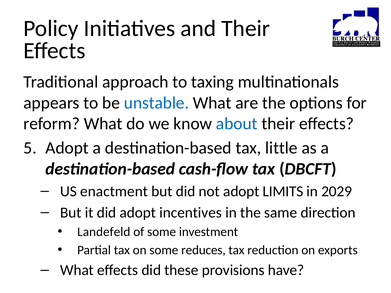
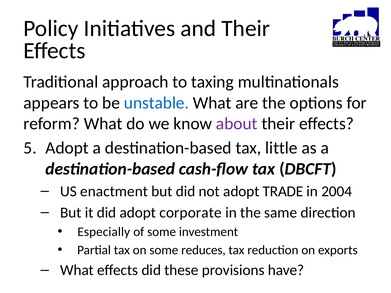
about colour: blue -> purple (237, 124)
LIMITS: LIMITS -> TRADE (283, 191)
2029: 2029 -> 2004 (337, 191)
incentives: incentives -> corporate (191, 213)
Landefeld: Landefeld -> Especially (104, 232)
